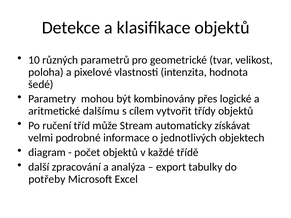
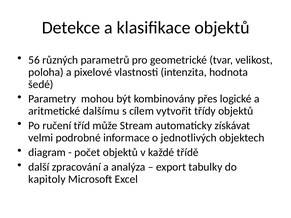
10: 10 -> 56 (34, 60)
potřeby: potřeby -> kapitoly (47, 179)
